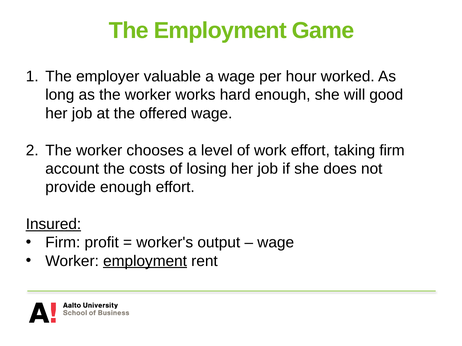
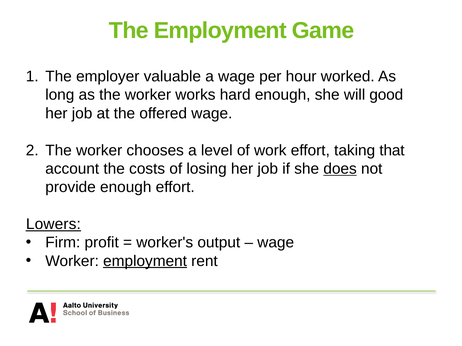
taking firm: firm -> that (392, 150)
does underline: none -> present (340, 169)
Insured: Insured -> Lowers (53, 224)
